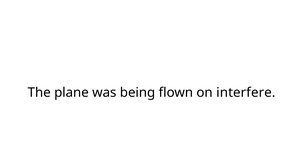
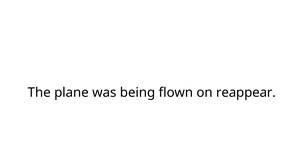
interfere: interfere -> reappear (246, 93)
